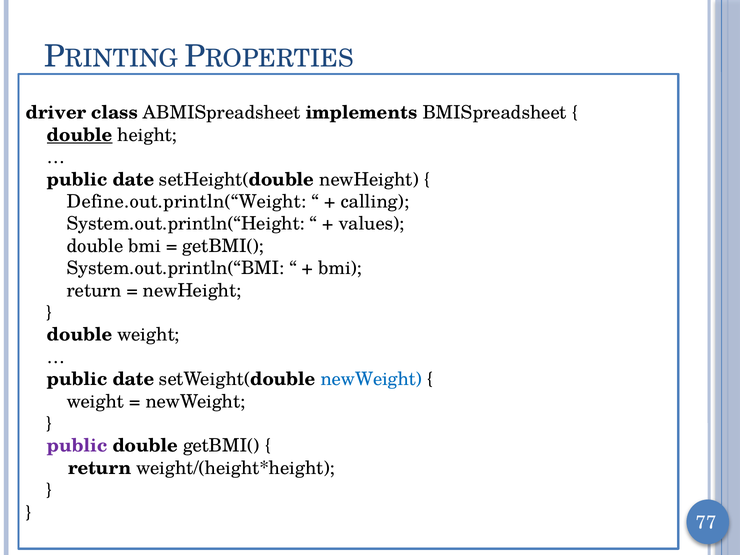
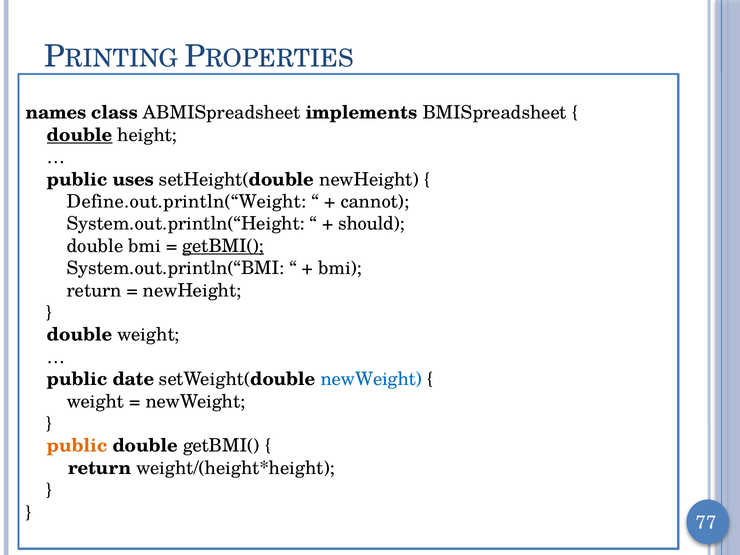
driver: driver -> names (56, 113)
date: date -> uses (133, 179)
calling: calling -> cannot (375, 202)
values: values -> should (372, 224)
getBMI( underline: none -> present (223, 246)
public colour: purple -> orange (77, 446)
